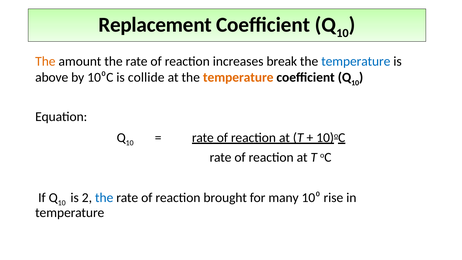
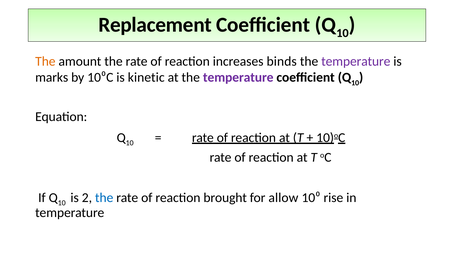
break: break -> binds (282, 61)
temperature colour: blue -> purple (356, 61)
above: above -> marks (52, 77)
collide: collide -> kinetic (146, 77)
temperature colour: orange -> purple (238, 77)
many: many -> allow (283, 198)
